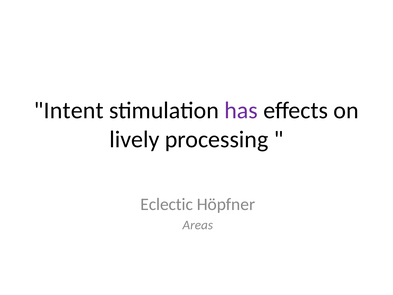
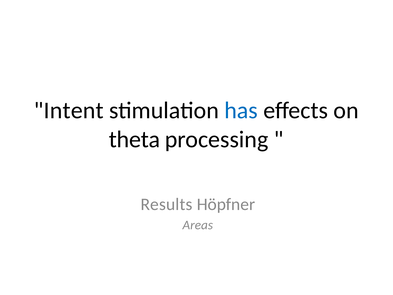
has colour: purple -> blue (241, 110)
lively: lively -> theta (134, 139)
Eclectic: Eclectic -> Results (167, 204)
